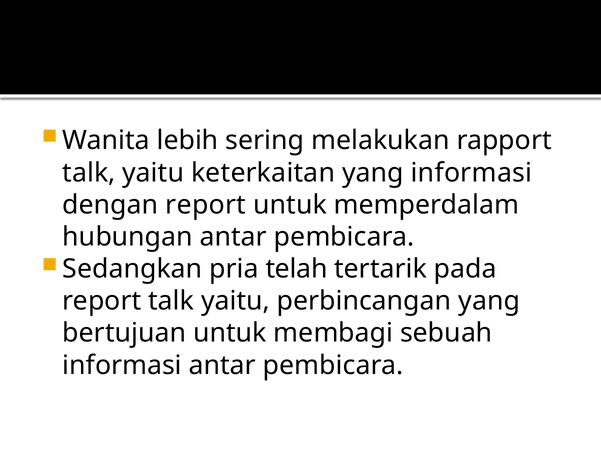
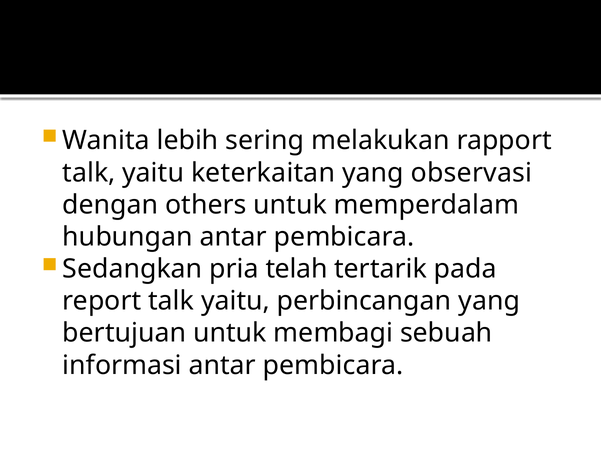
yang informasi: informasi -> observasi (471, 173)
dengan report: report -> others (206, 205)
